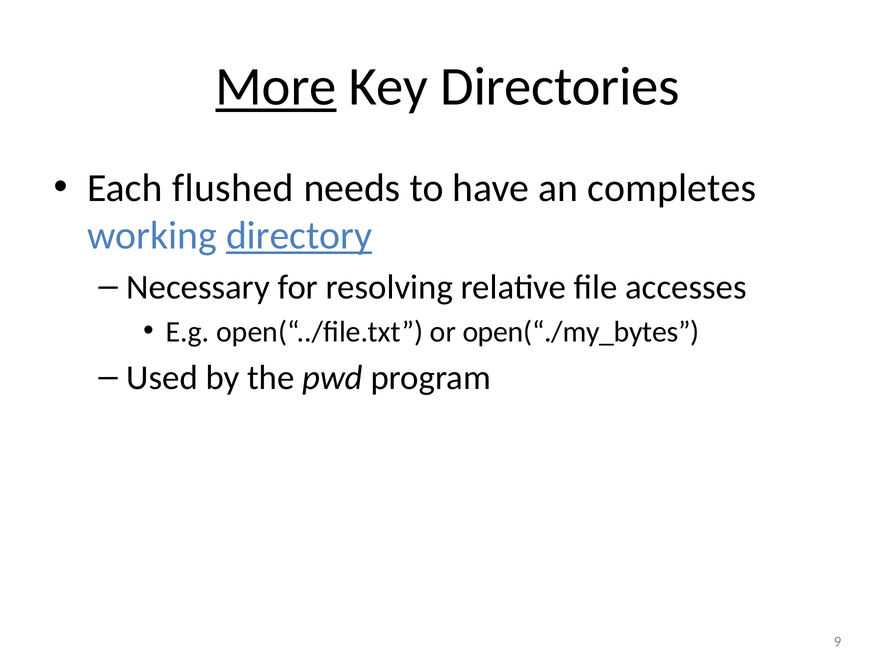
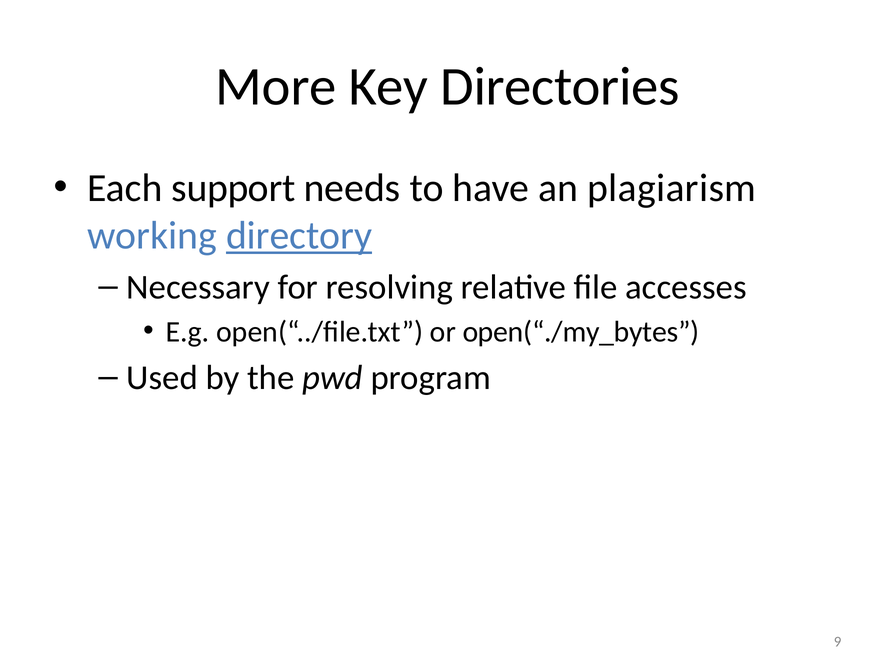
More underline: present -> none (276, 87)
flushed: flushed -> support (233, 188)
completes: completes -> plagiarism (672, 188)
